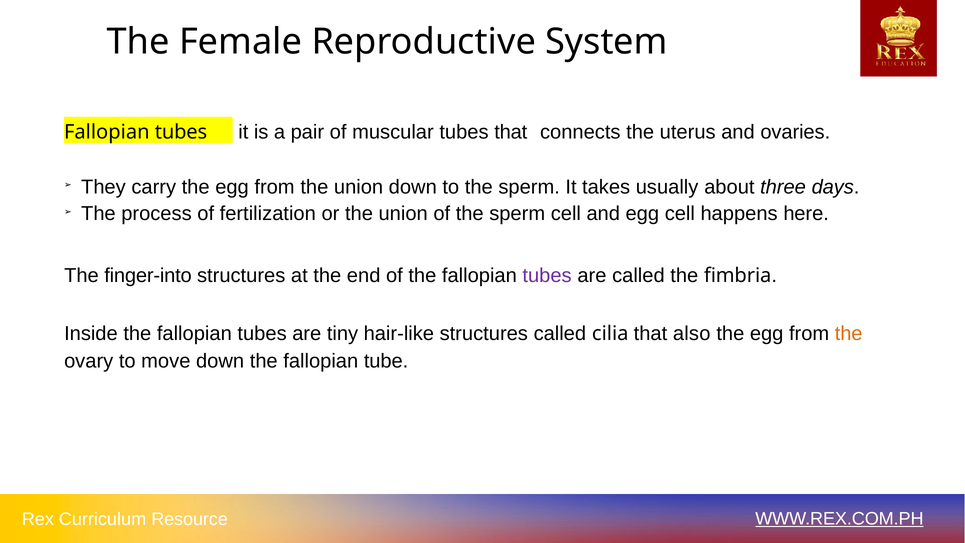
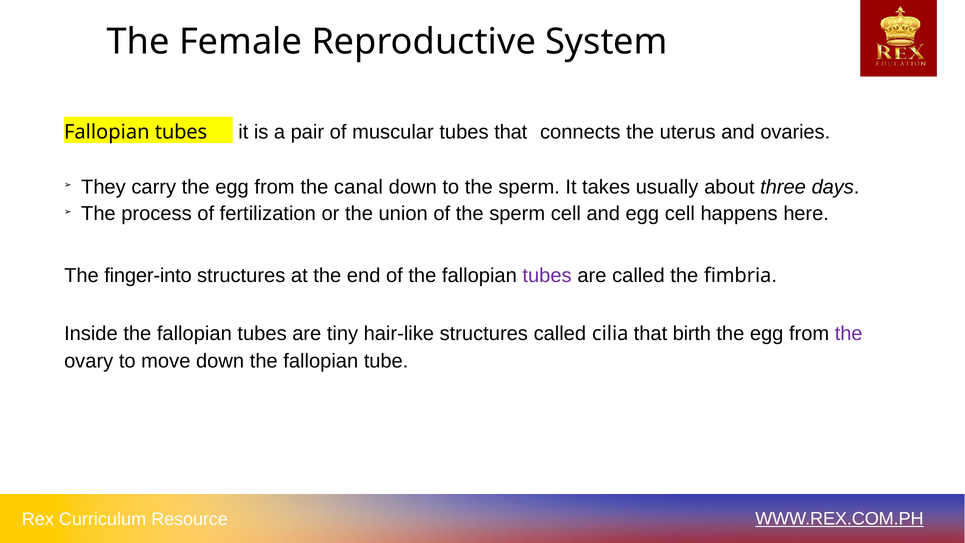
from the union: union -> canal (358, 187)
also: also -> birth (692, 334)
the colour: orange -> purple (849, 334)
